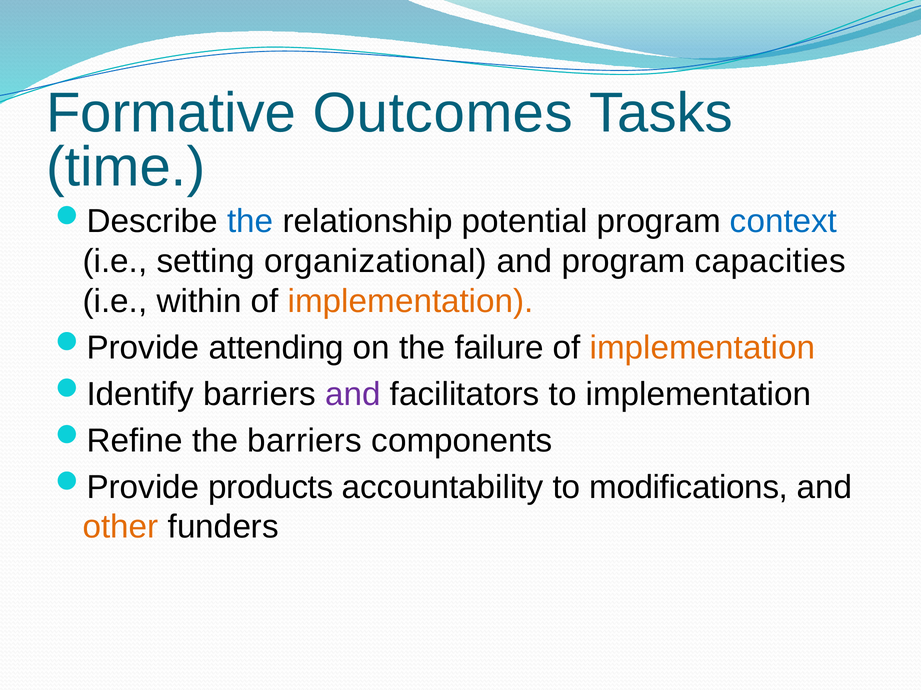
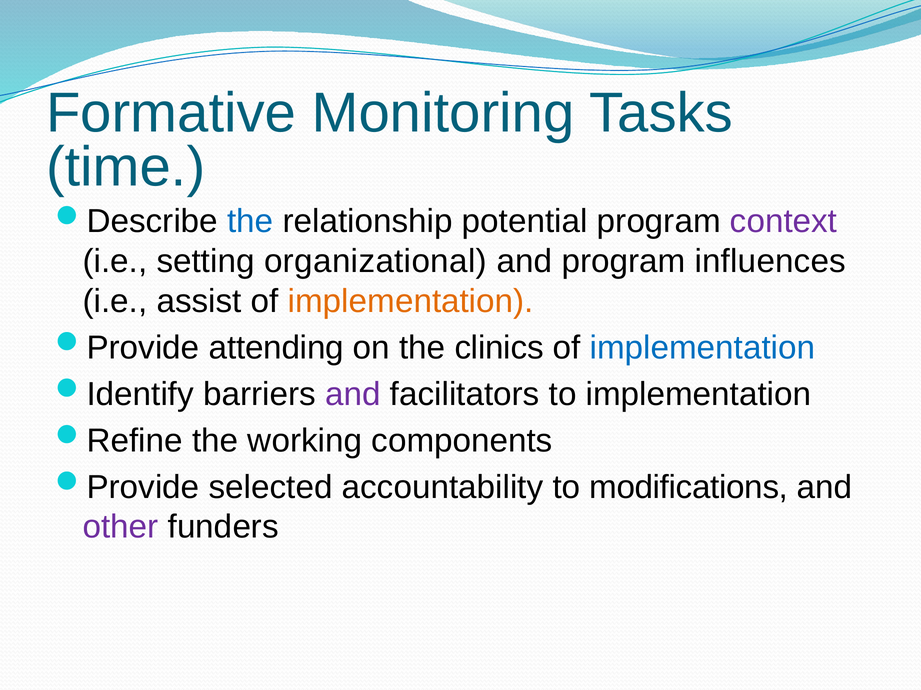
Outcomes: Outcomes -> Monitoring (443, 113)
context colour: blue -> purple (784, 222)
capacities: capacities -> influences (770, 262)
within: within -> assist (199, 302)
failure: failure -> clinics (499, 348)
implementation colour: orange -> blue (702, 348)
the barriers: barriers -> working (305, 441)
products: products -> selected (271, 488)
other colour: orange -> purple (121, 527)
